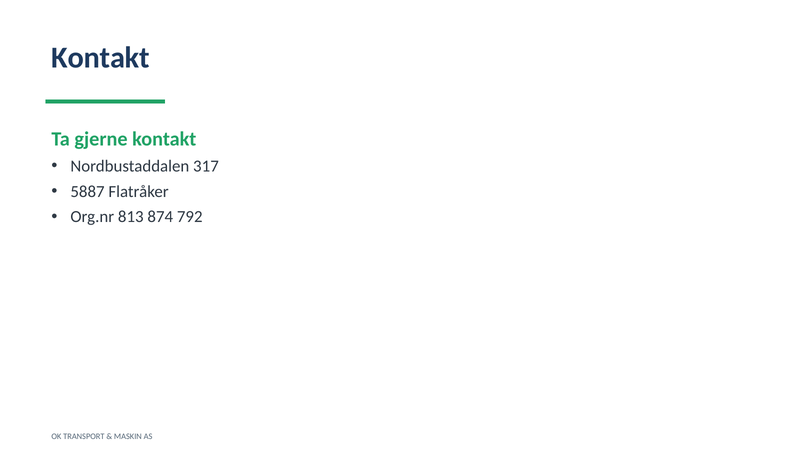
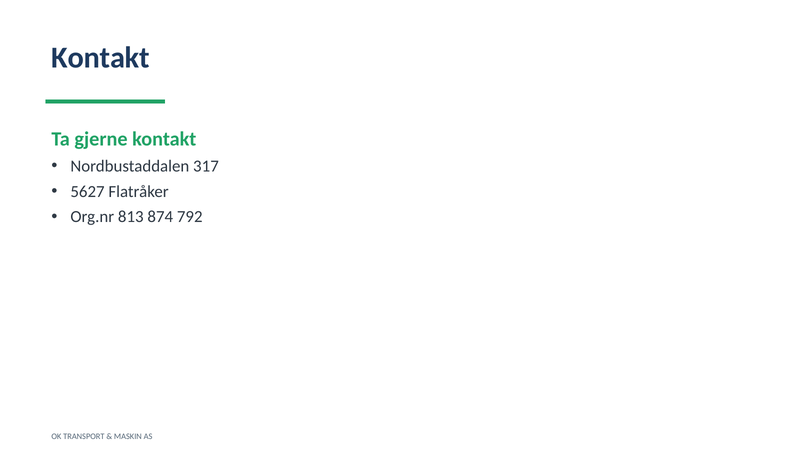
5887: 5887 -> 5627 (88, 192)
